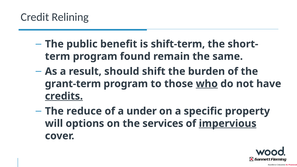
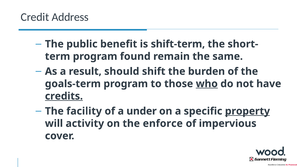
Relining: Relining -> Address (70, 17)
grant-term: grant-term -> goals-term (73, 84)
reduce: reduce -> facility (84, 111)
property underline: none -> present (247, 111)
options: options -> activity (85, 124)
services: services -> enforce (163, 124)
impervious underline: present -> none (228, 124)
